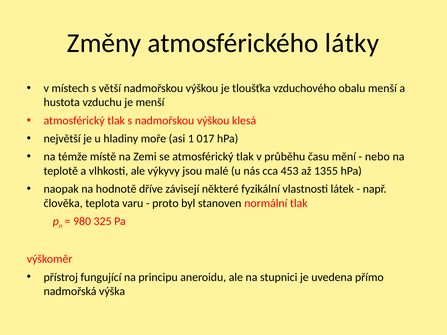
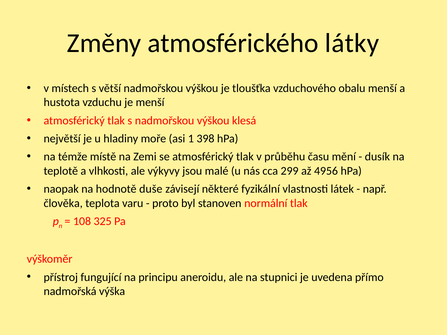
017: 017 -> 398 (205, 139)
nebo: nebo -> dusík (377, 157)
453: 453 -> 299 (290, 171)
1355: 1355 -> 4956 (326, 171)
dříve: dříve -> duše (151, 189)
980: 980 -> 108 (82, 221)
